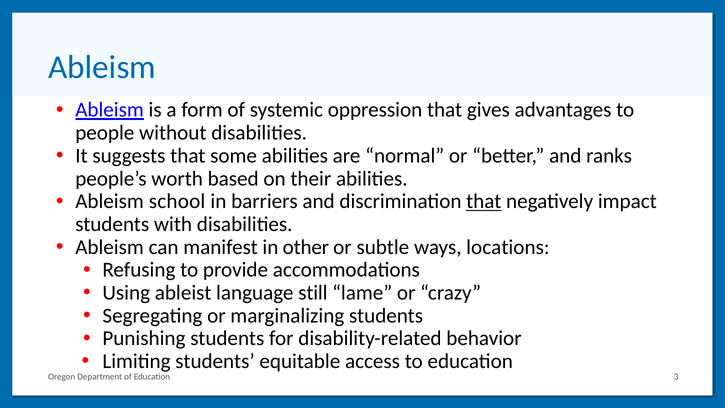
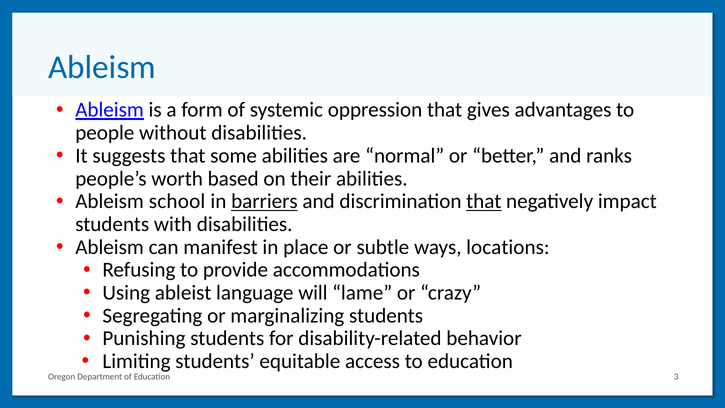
barriers underline: none -> present (264, 201)
other: other -> place (306, 247)
still: still -> will (313, 293)
